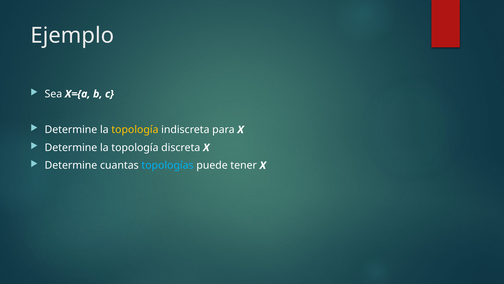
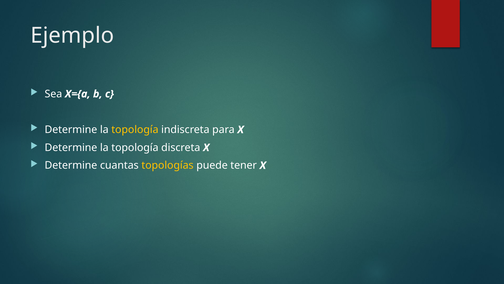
topologías colour: light blue -> yellow (168, 165)
